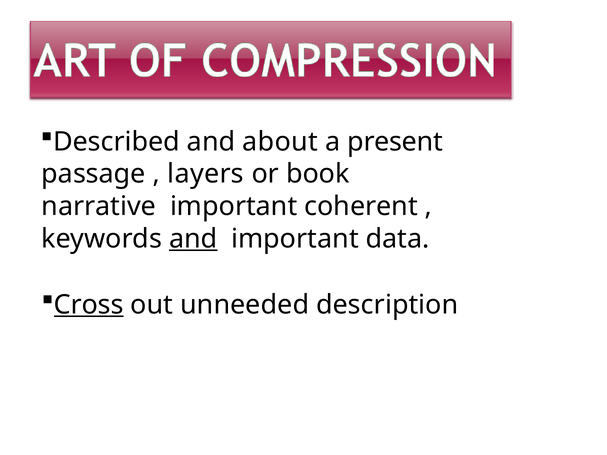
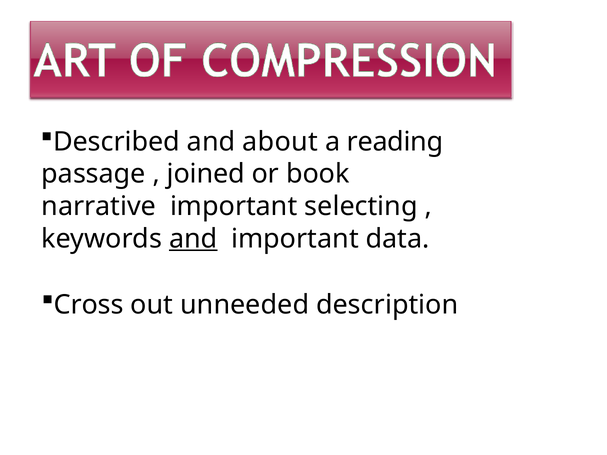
present: present -> reading (395, 142)
layers: layers -> joined (206, 174)
coherent: coherent -> selecting (361, 207)
Cross underline: present -> none (89, 305)
